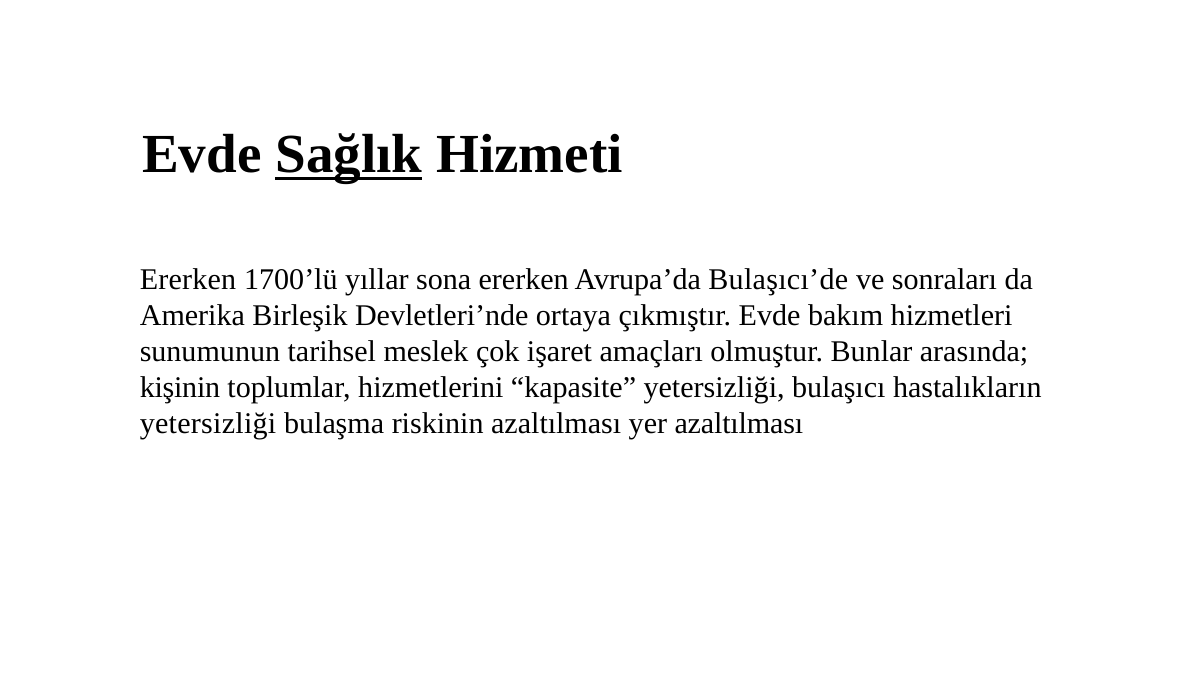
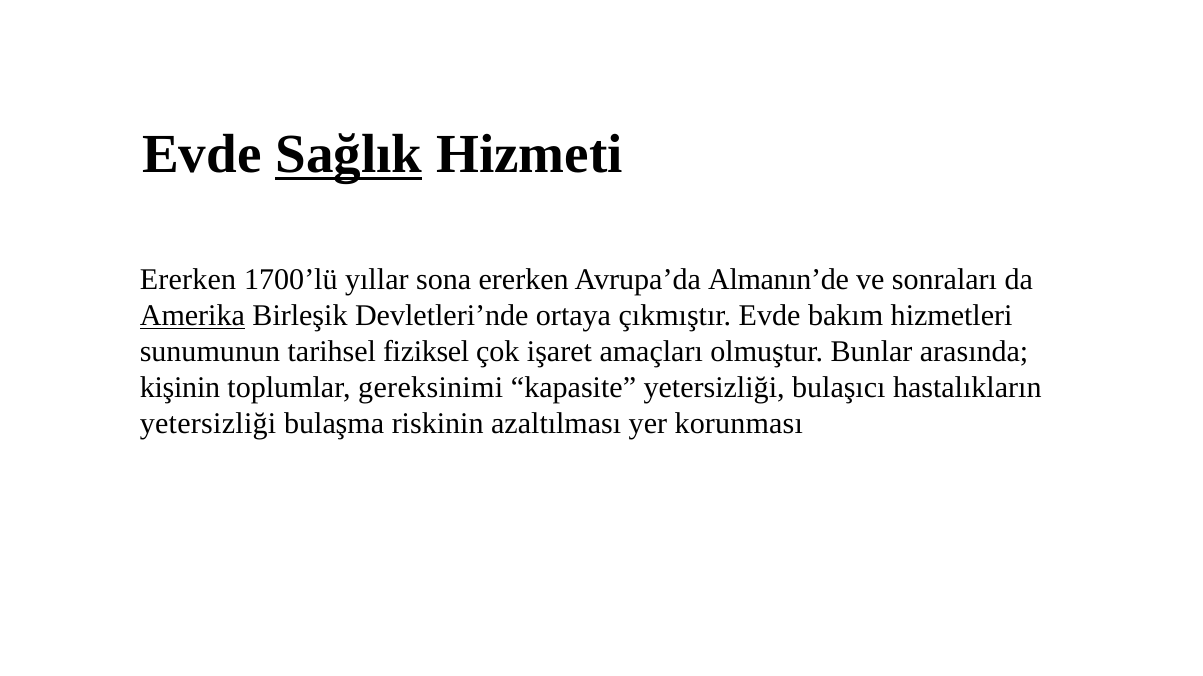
Bulaşıcı’de: Bulaşıcı’de -> Almanın’de (779, 280)
Amerika underline: none -> present (192, 316)
meslek: meslek -> fiziksel (426, 352)
hizmetlerini: hizmetlerini -> gereksinimi (431, 388)
yer azaltılması: azaltılması -> korunması (739, 424)
